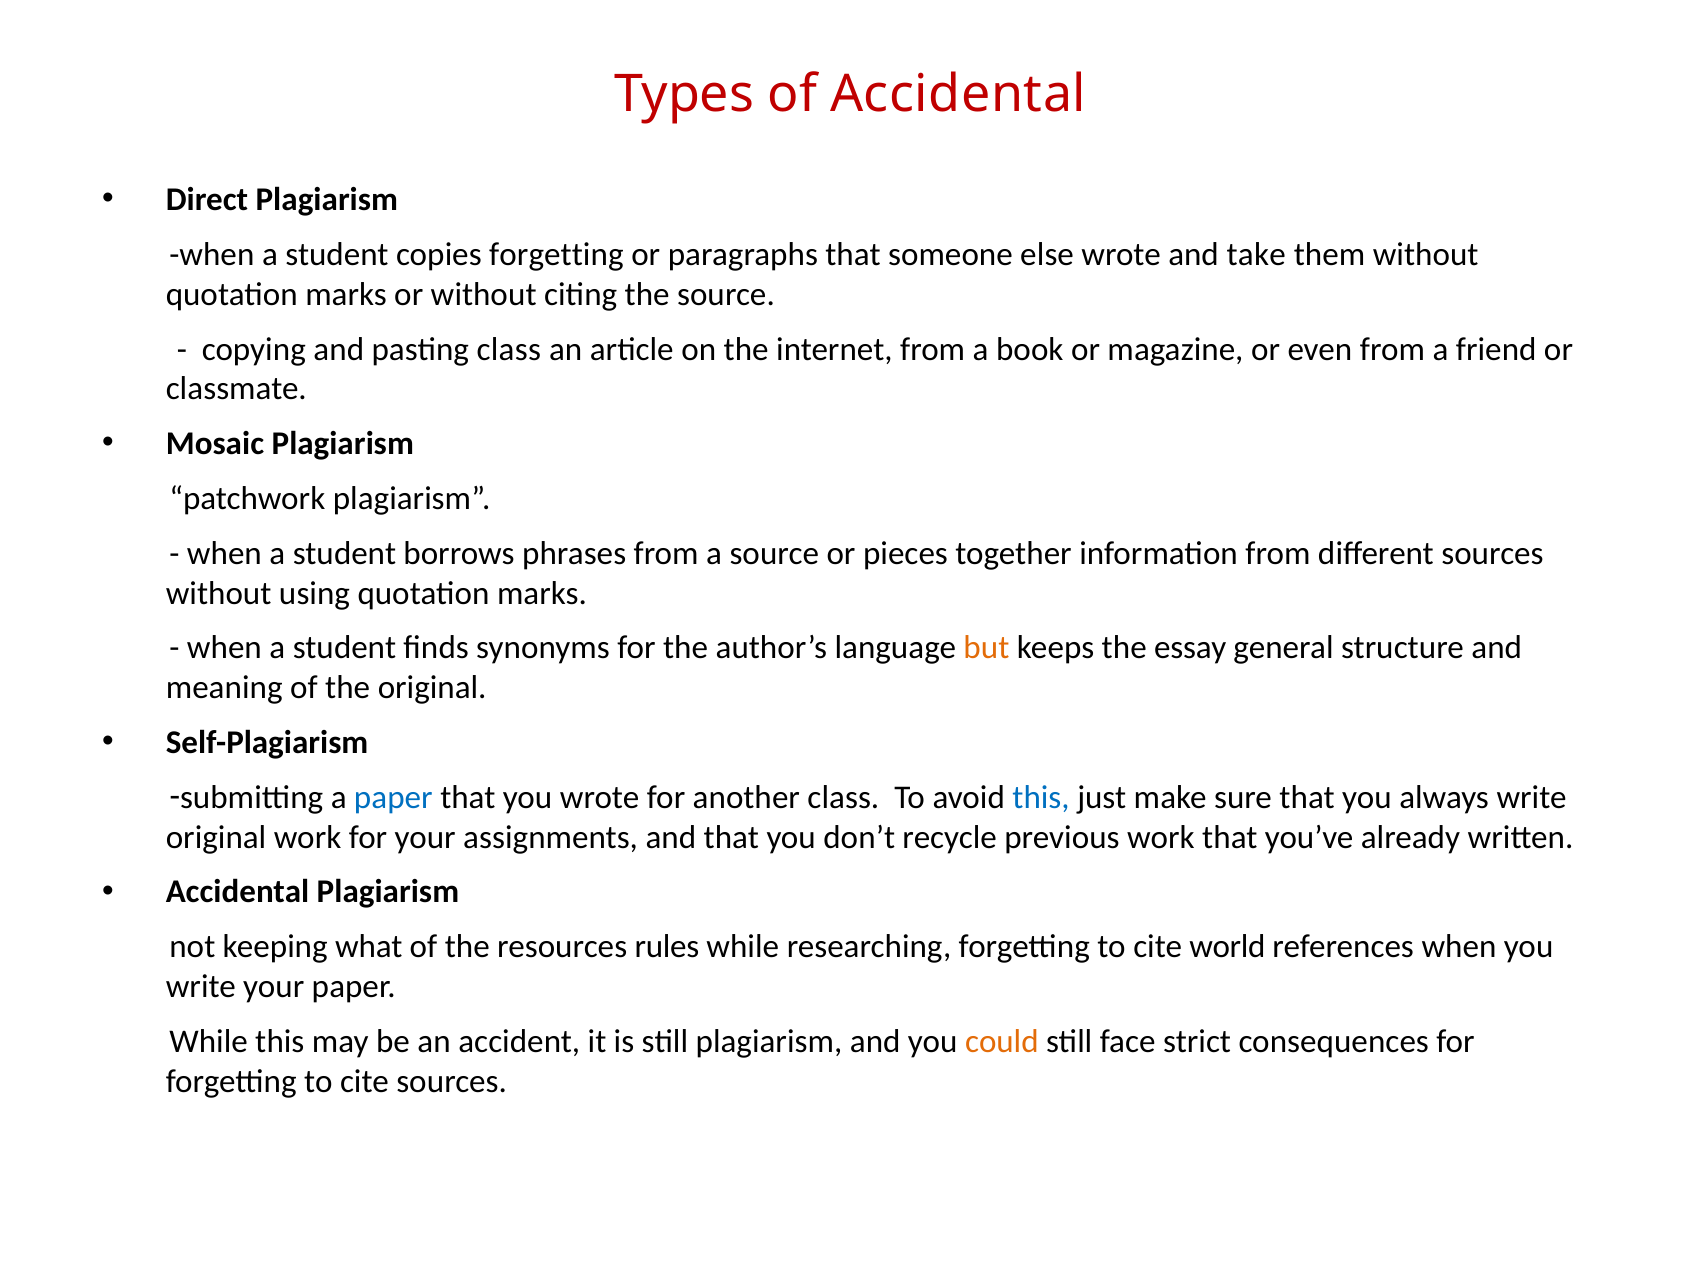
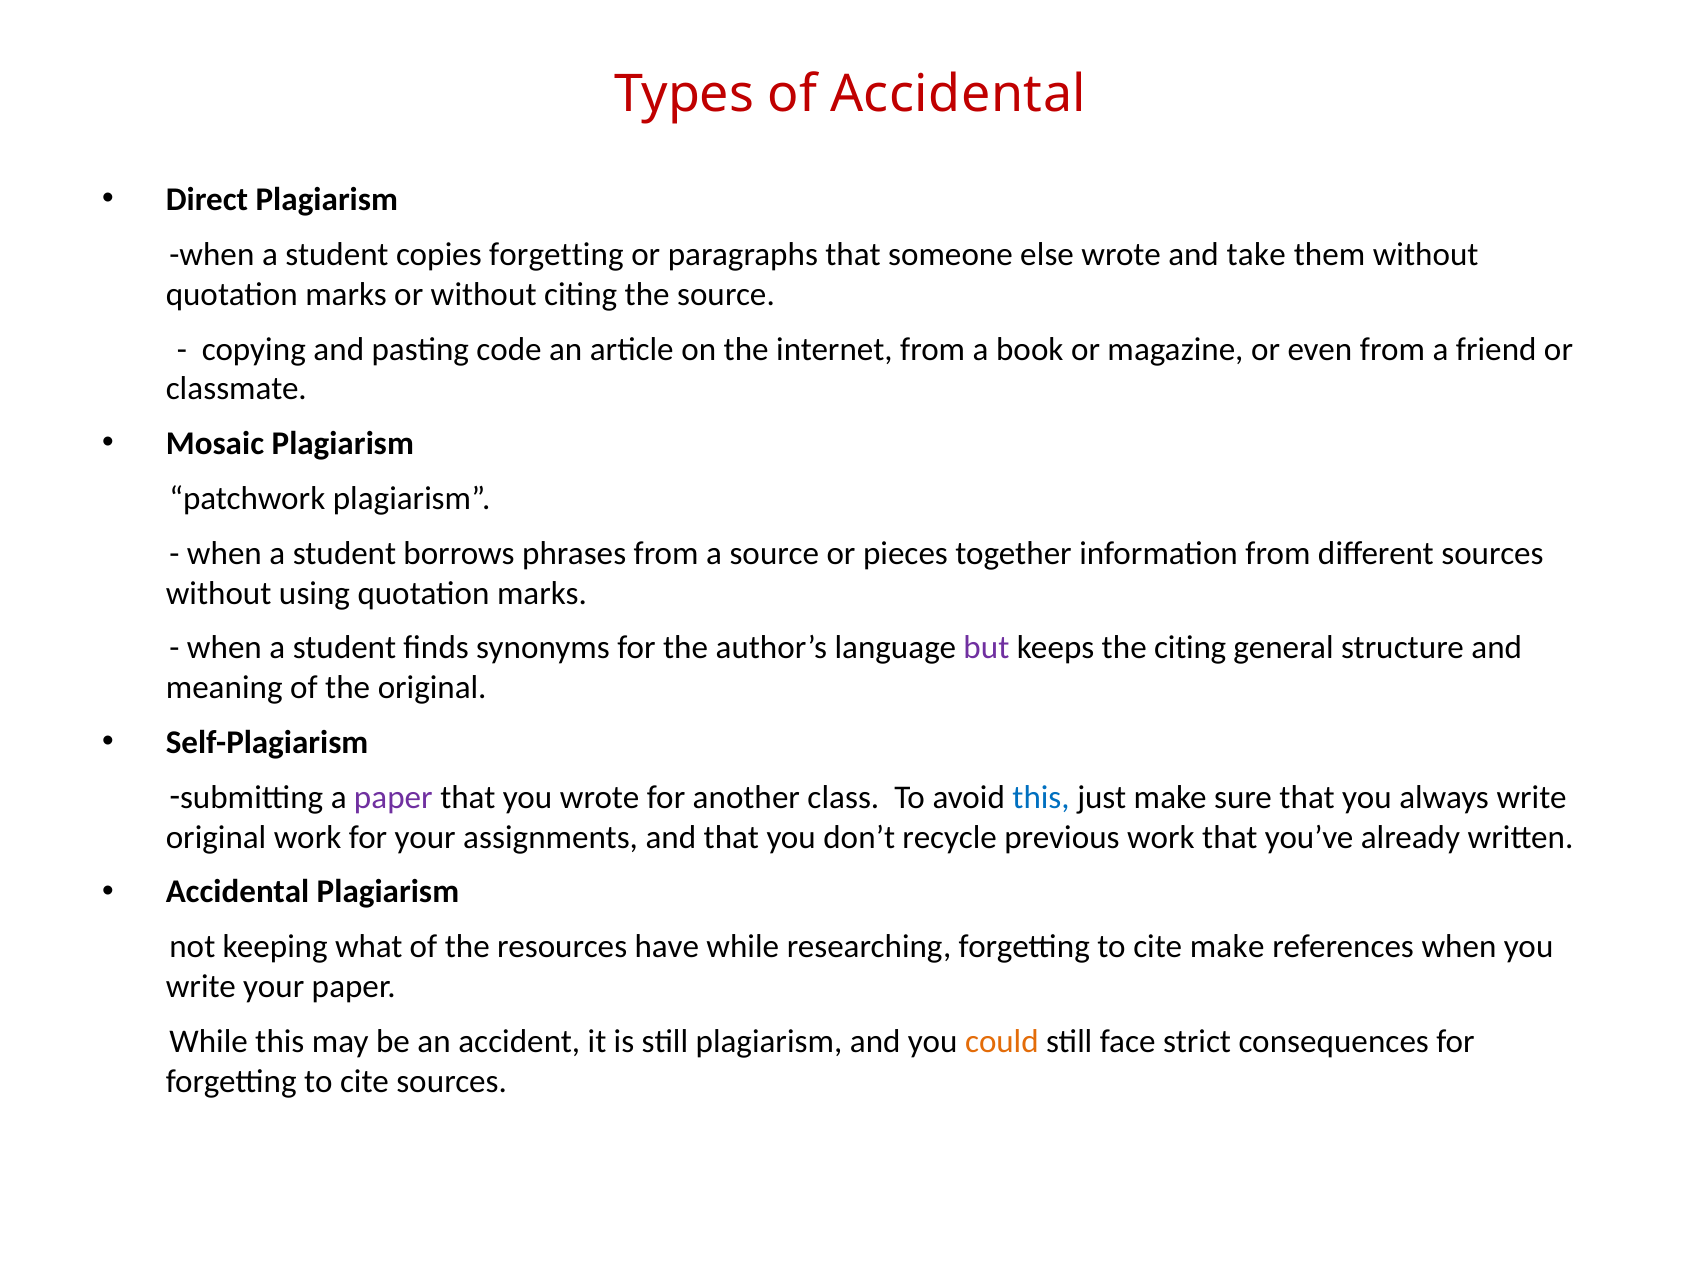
pasting class: class -> code (509, 349)
but colour: orange -> purple (986, 648)
the essay: essay -> citing (1190, 648)
paper colour: blue -> purple (393, 797)
rules: rules -> have (667, 947)
cite world: world -> make (1227, 947)
